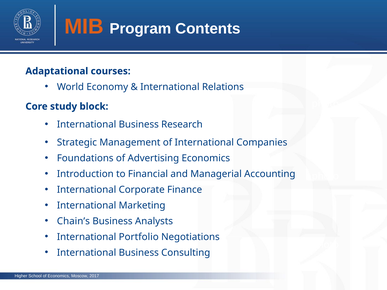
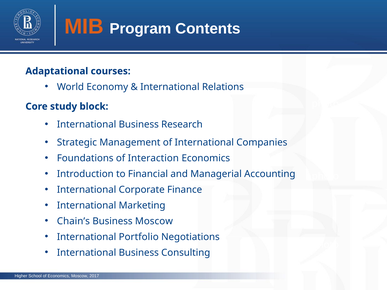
Advertising: Advertising -> Interaction (153, 158)
Business Analysts: Analysts -> Moscow (154, 221)
